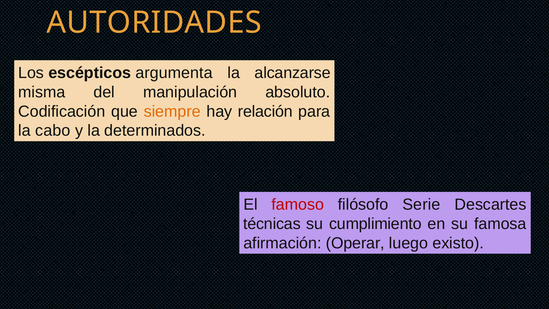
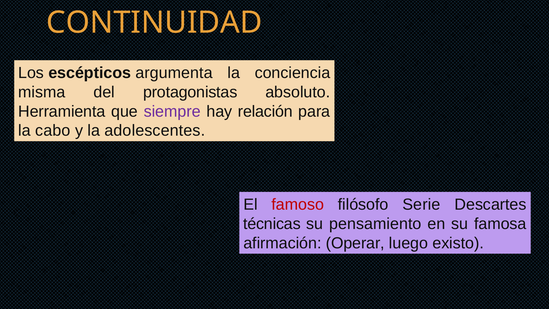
AUTORIDADES: AUTORIDADES -> CONTINUIDAD (154, 23)
alcanzarse: alcanzarse -> conciencia (293, 73)
manipulación: manipulación -> protagonistas (190, 92)
Codificación: Codificación -> Herramienta (62, 111)
siempre colour: orange -> purple (172, 111)
determinados: determinados -> adolescentes (155, 131)
cumplimiento: cumplimiento -> pensamiento (375, 224)
